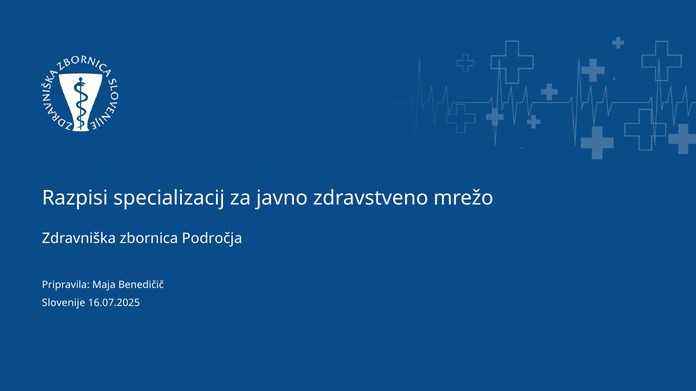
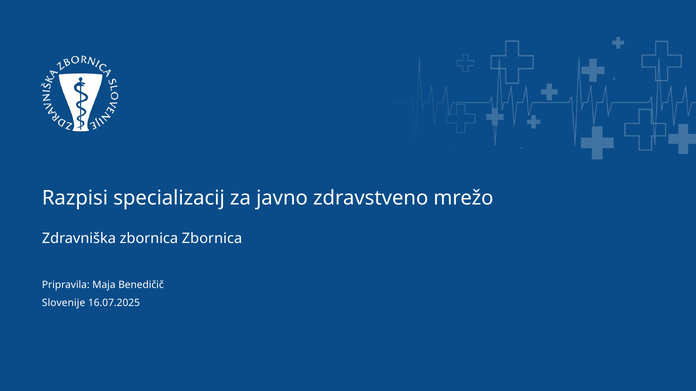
zbornica Področja: Področja -> Zbornica (212, 239)
